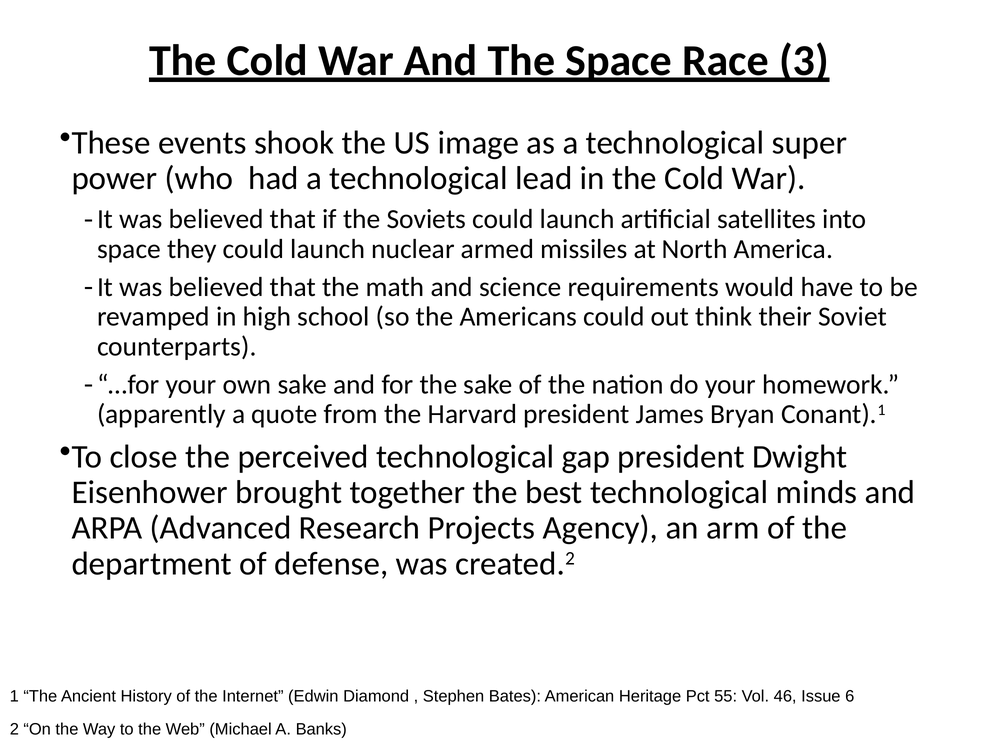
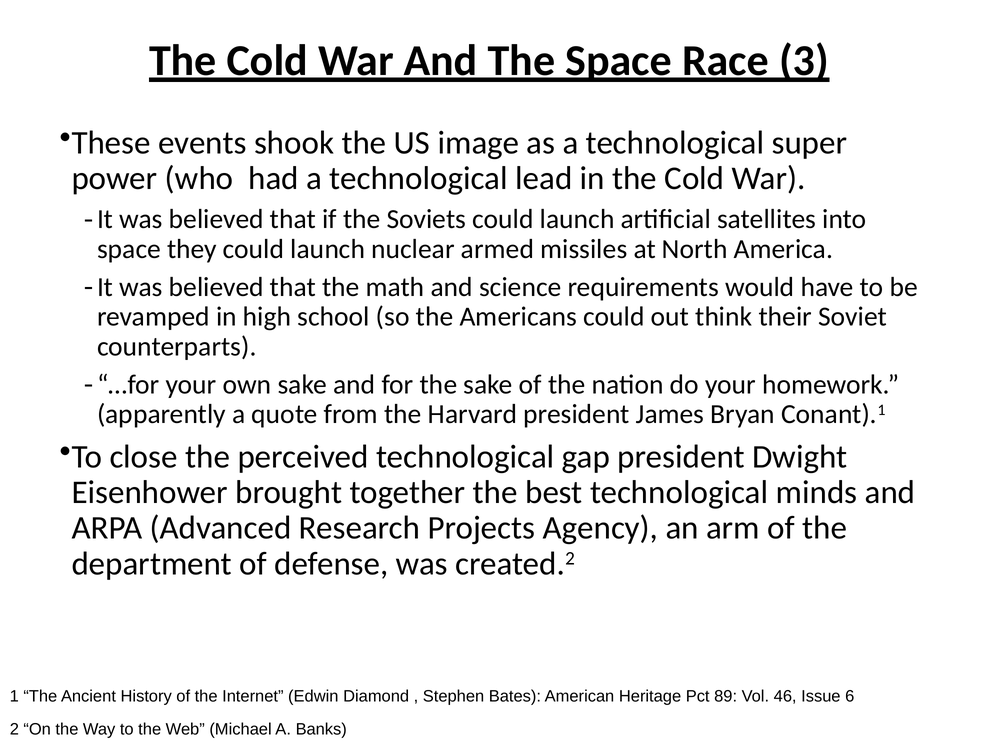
55: 55 -> 89 (726, 697)
